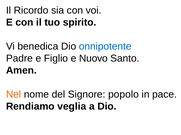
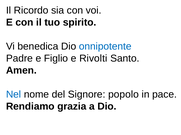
Nuovo: Nuovo -> Rivolti (93, 59)
Nel colour: orange -> blue (14, 95)
veglia: veglia -> grazia (72, 107)
